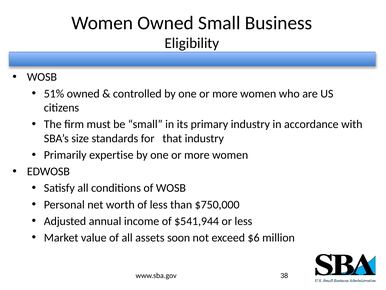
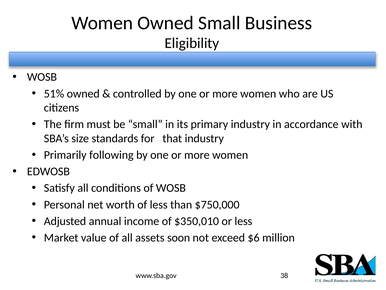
expertise: expertise -> following (111, 155)
$541,944: $541,944 -> $350,010 (197, 221)
